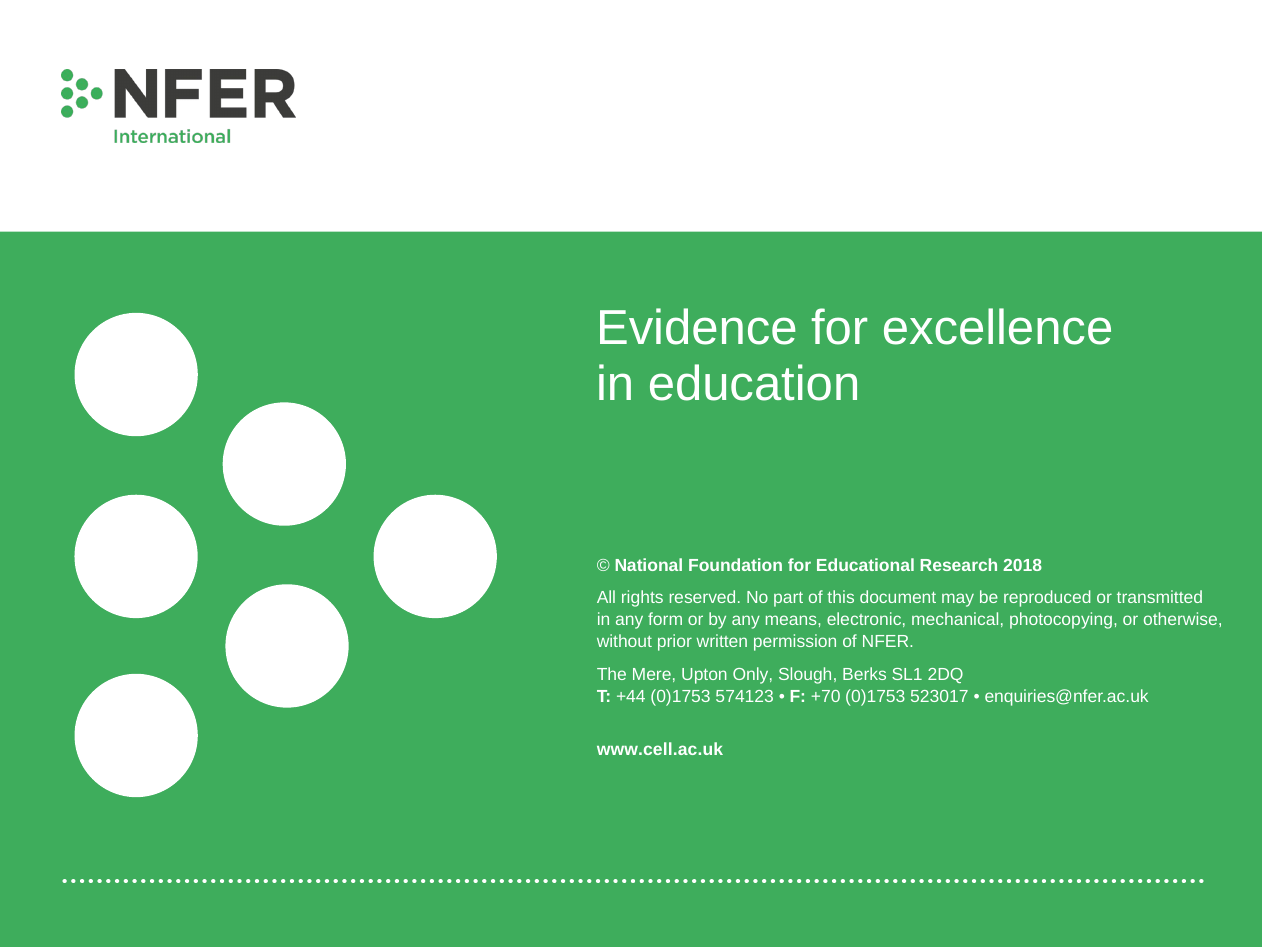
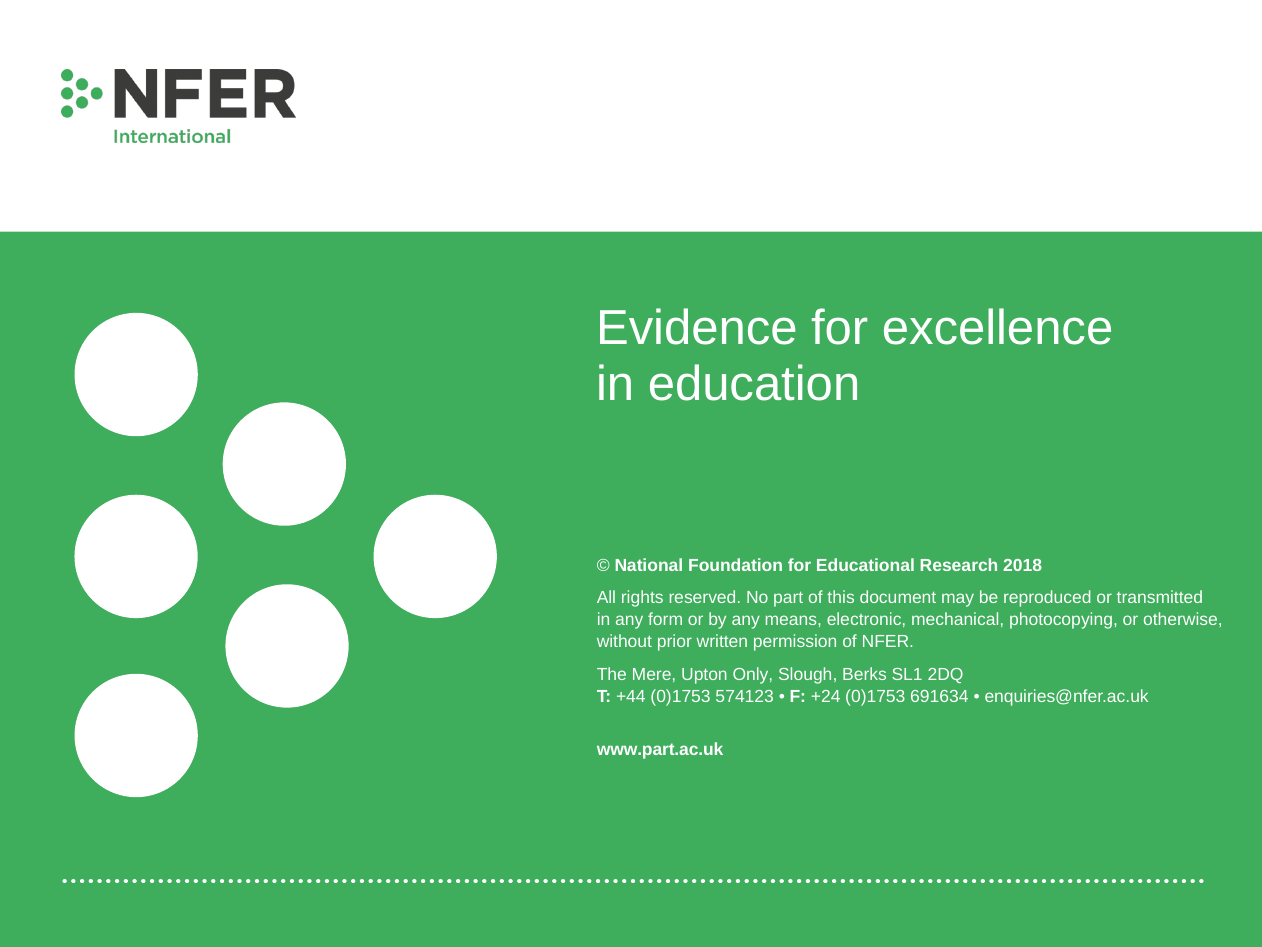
+70: +70 -> +24 (826, 696)
523017: 523017 -> 691634 (939, 696)
www.cell.ac.uk: www.cell.ac.uk -> www.part.ac.uk (660, 749)
